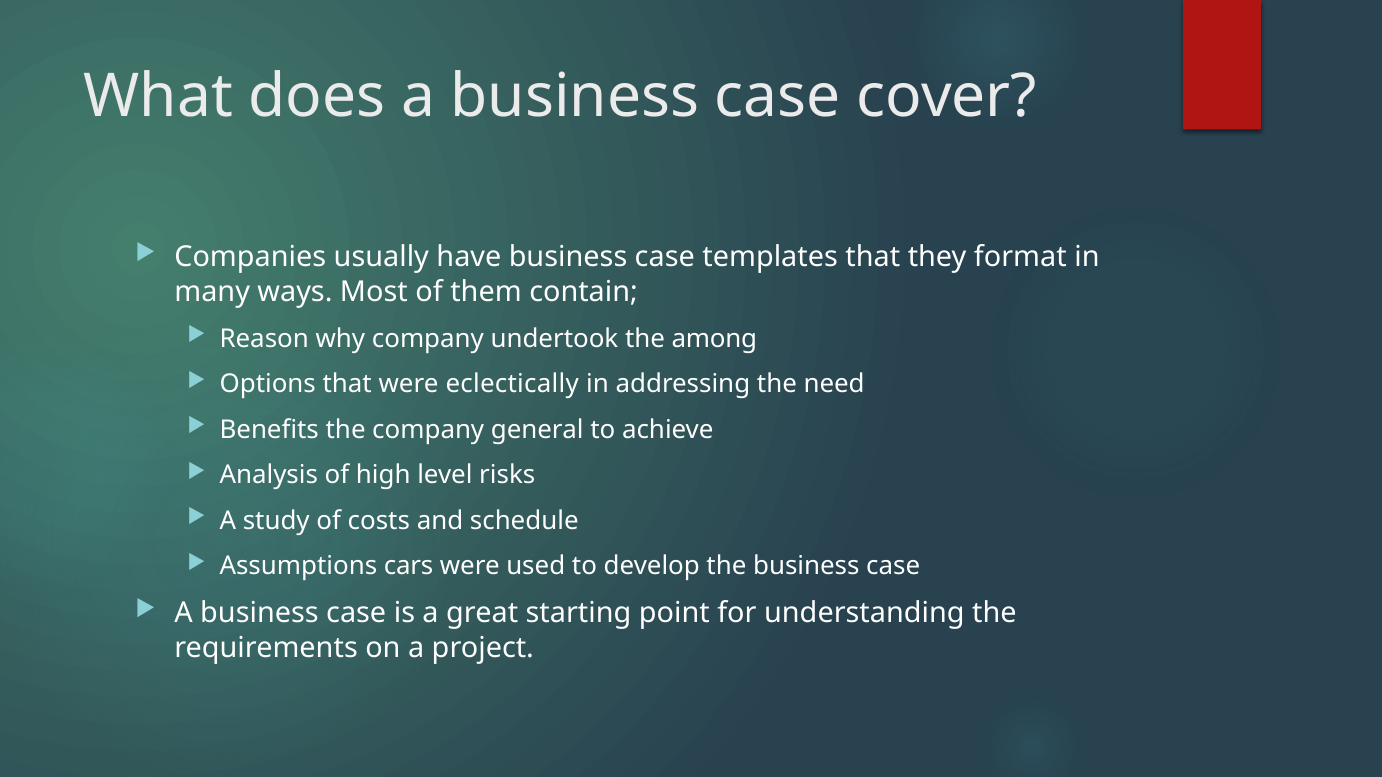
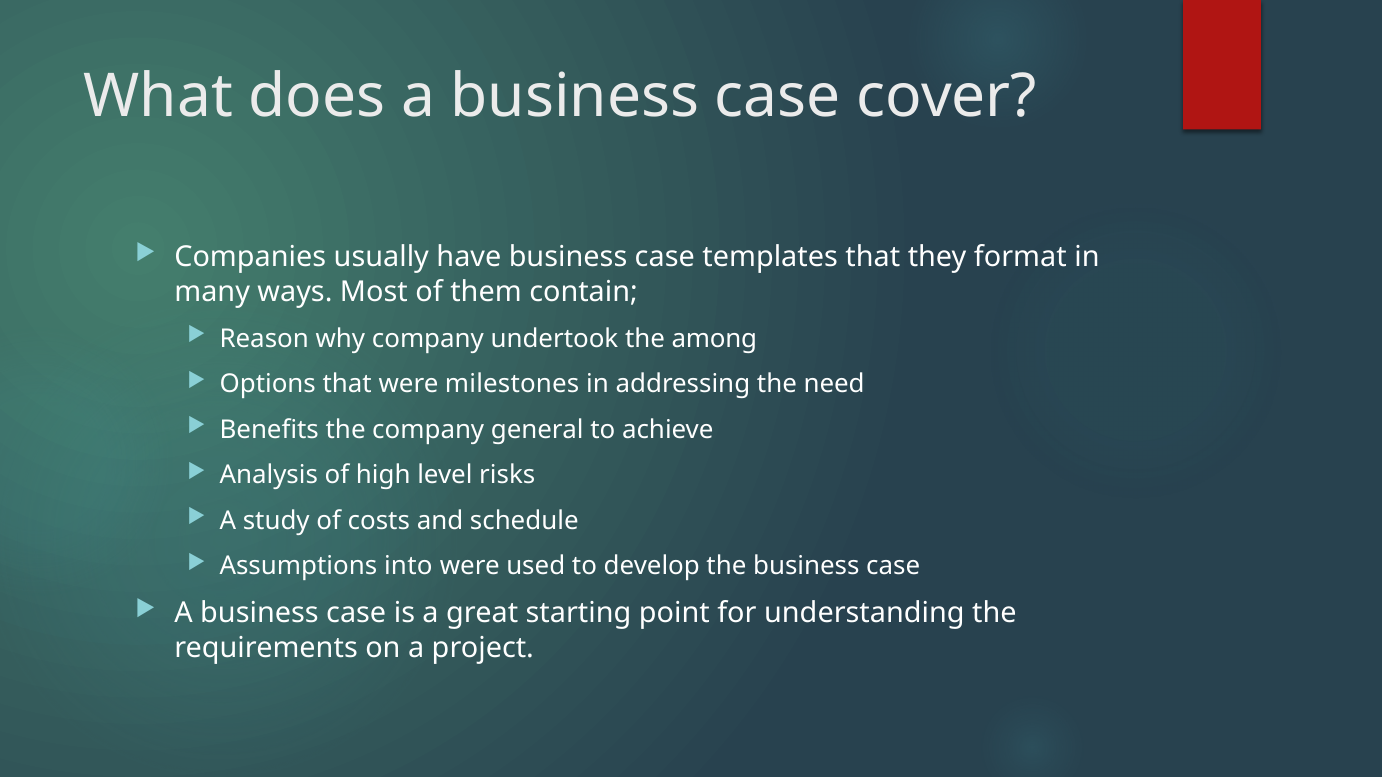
eclectically: eclectically -> milestones (512, 384)
cars: cars -> into (408, 566)
